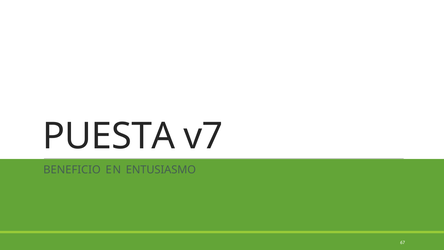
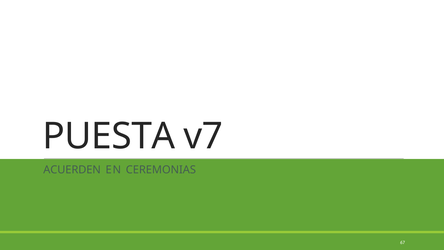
BENEFICIO: BENEFICIO -> ACUERDEN (72, 170)
ENTUSIASMO: ENTUSIASMO -> CEREMONIAS (161, 170)
